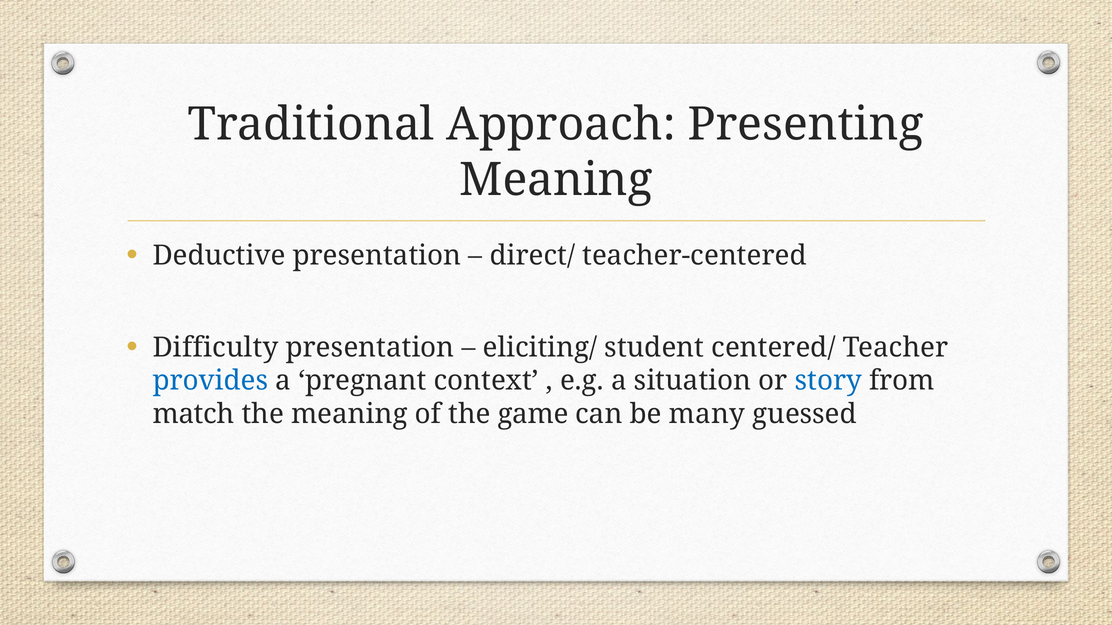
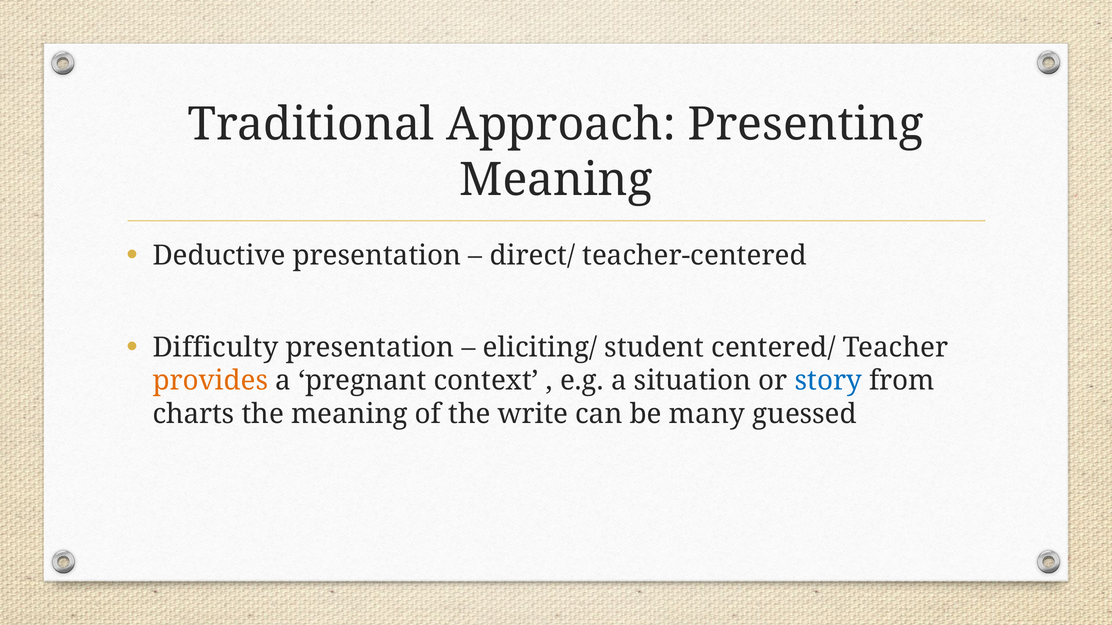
provides colour: blue -> orange (210, 381)
match: match -> charts (193, 414)
game: game -> write (533, 414)
